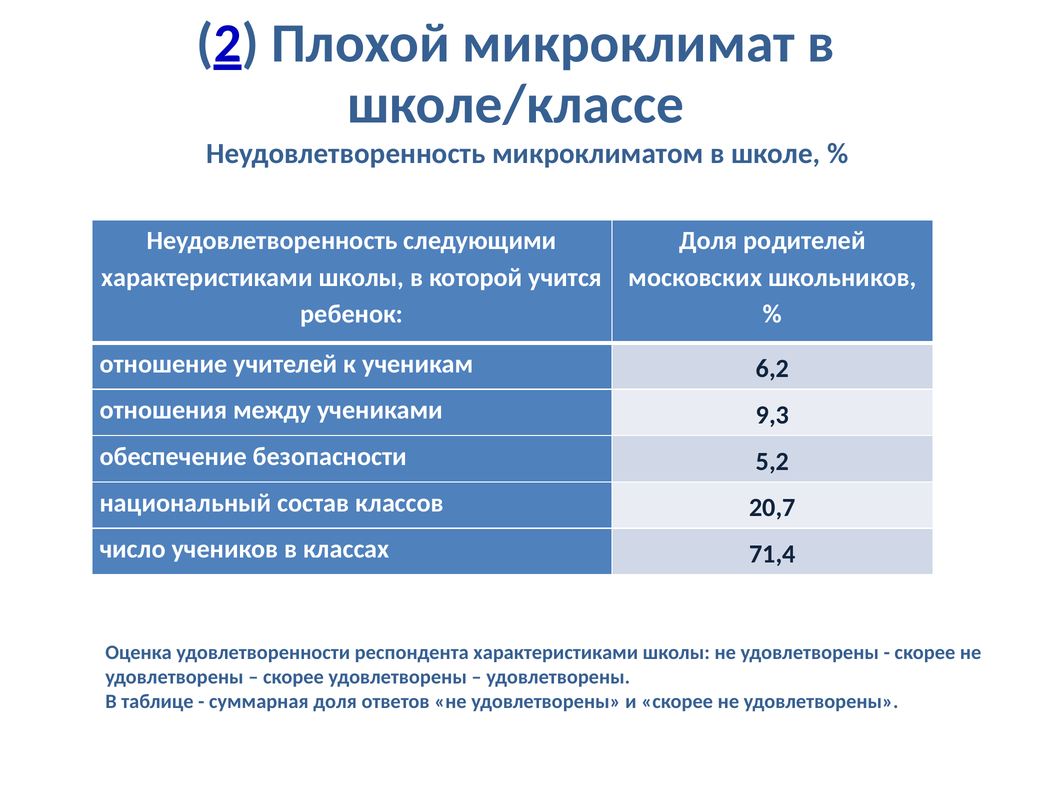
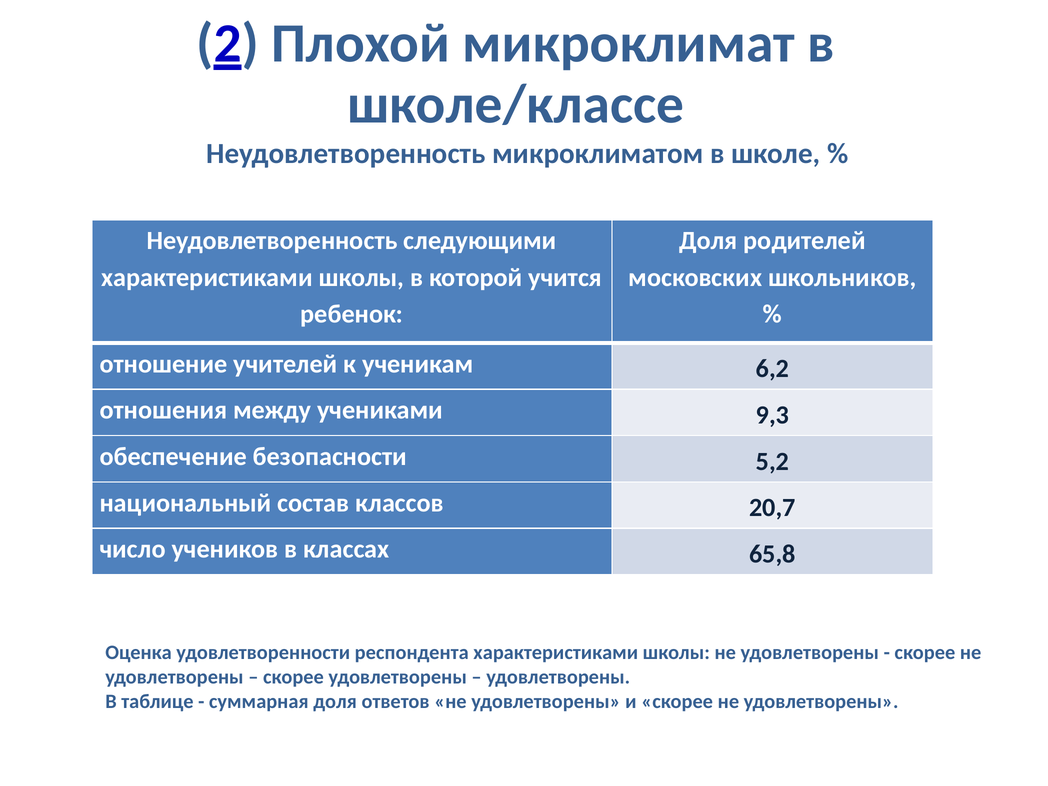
71,4: 71,4 -> 65,8 (772, 554)
